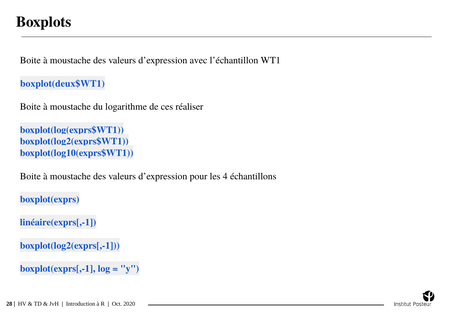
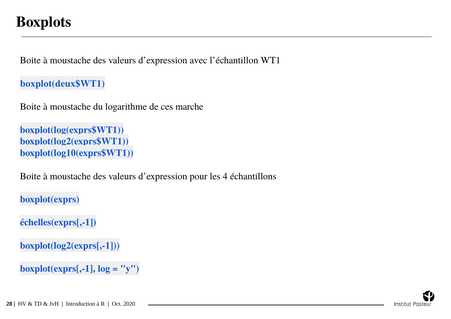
réaliser: réaliser -> marche (189, 107)
linéaire(exprs[,-1: linéaire(exprs[,-1 -> échelles(exprs[,-1 (58, 222)
